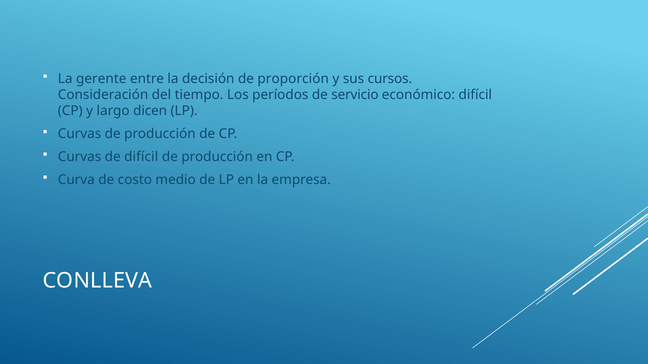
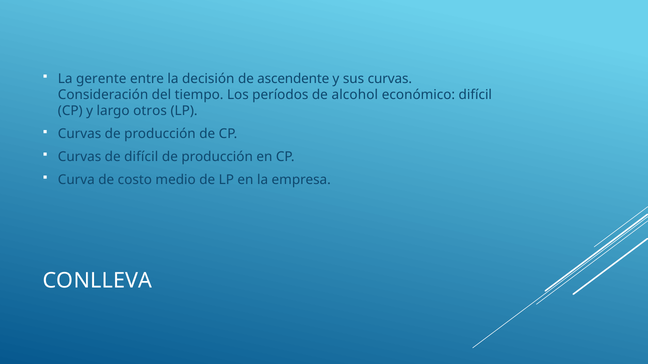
proporción: proporción -> ascendente (293, 79)
sus cursos: cursos -> curvas (390, 79)
servicio: servicio -> alcohol (355, 95)
dicen: dicen -> otros (150, 111)
